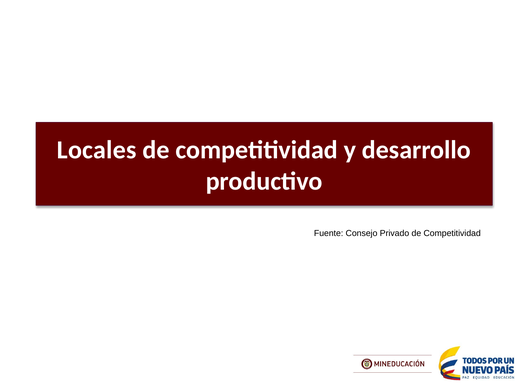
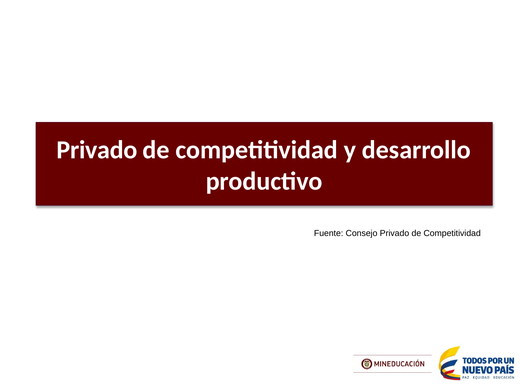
Locales: Locales -> Privado (97, 150)
